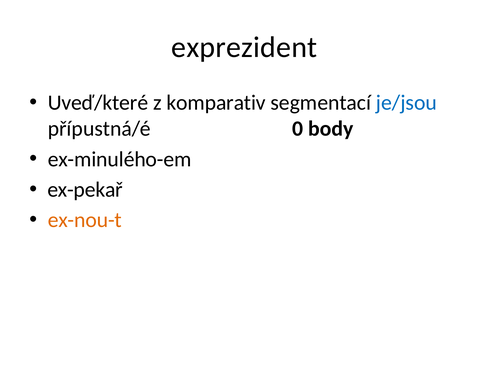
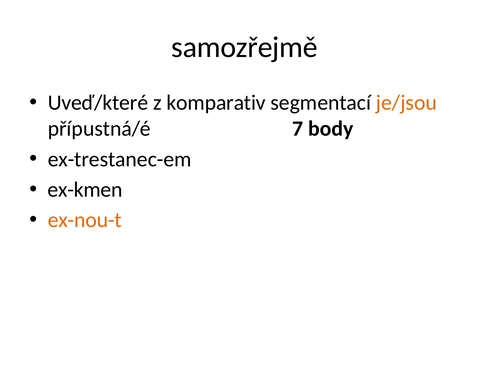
exprezident: exprezident -> samozřejmě (245, 47)
je/jsou colour: blue -> orange (406, 103)
0: 0 -> 7 (298, 129)
ex-minulého-em: ex-minulého-em -> ex-trestanec-em (120, 159)
ex-pekař: ex-pekař -> ex-kmen (85, 190)
